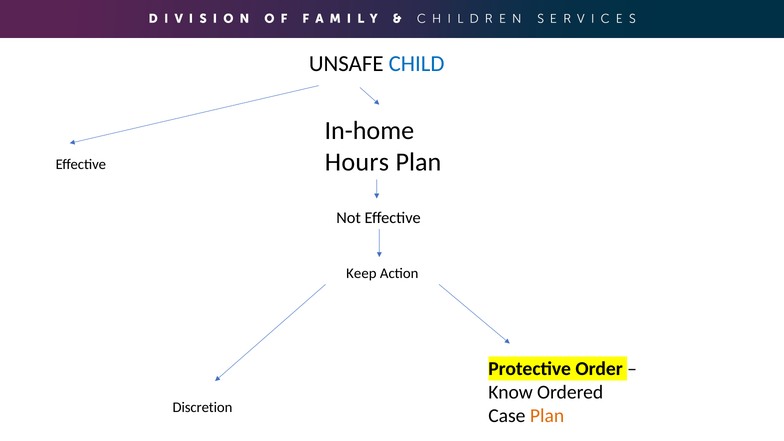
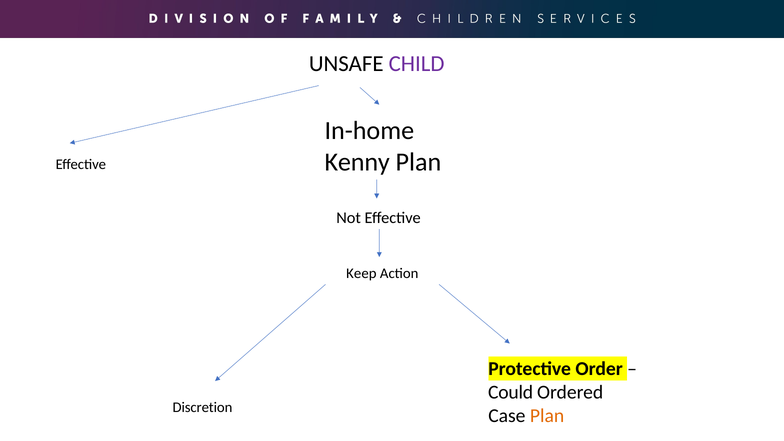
CHILD colour: blue -> purple (417, 64)
Hours: Hours -> Kenny (357, 162)
Know: Know -> Could (511, 392)
